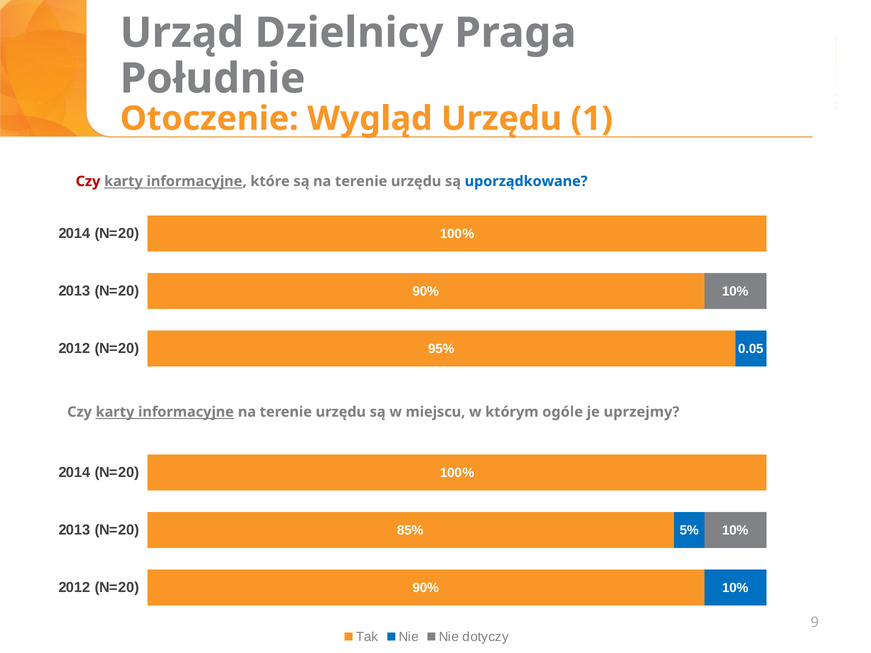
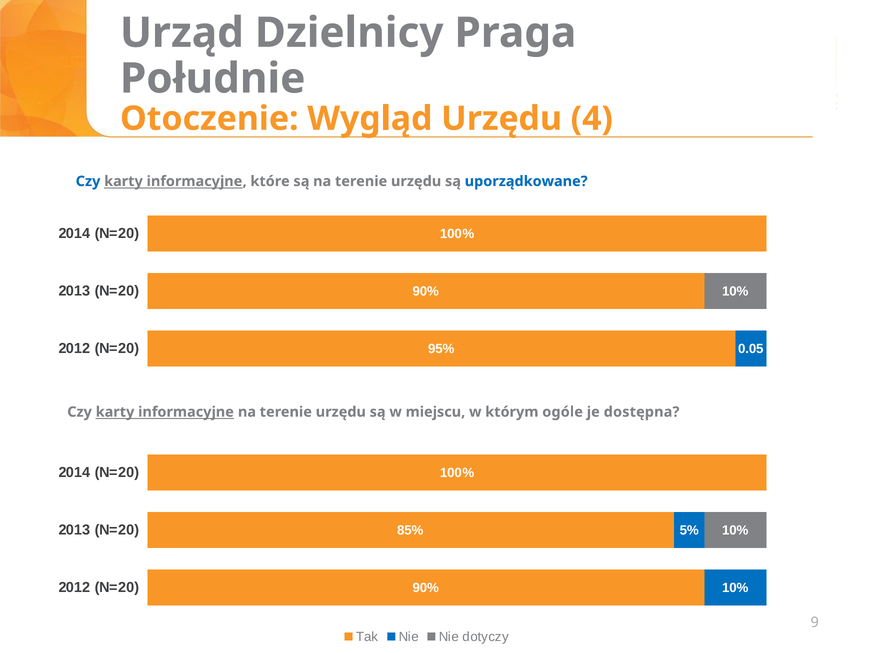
1: 1 -> 4 (592, 119)
Czy colour: red -> blue (88, 181)
uprzejmy: uprzejmy -> dostępna (642, 412)
